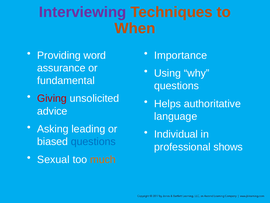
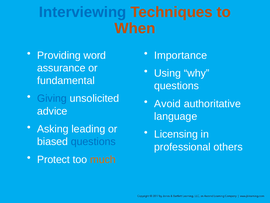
Interviewing colour: purple -> blue (83, 12)
Giving colour: red -> blue (52, 98)
Helps: Helps -> Avoid (167, 104)
Individual: Individual -> Licensing (176, 134)
shows: shows -> others (228, 147)
Sexual: Sexual -> Protect (53, 159)
